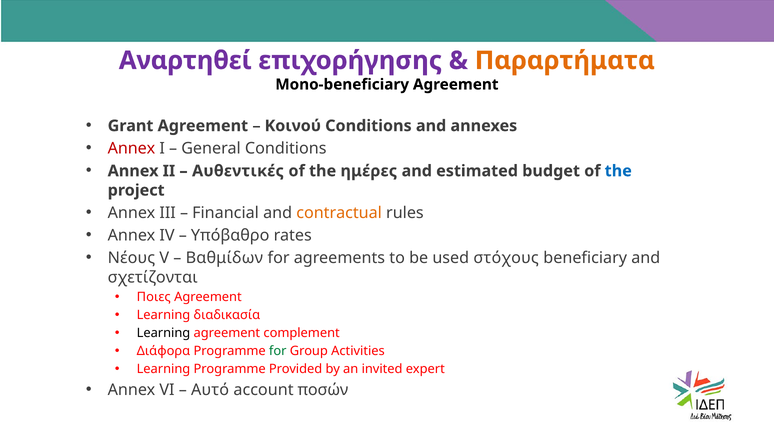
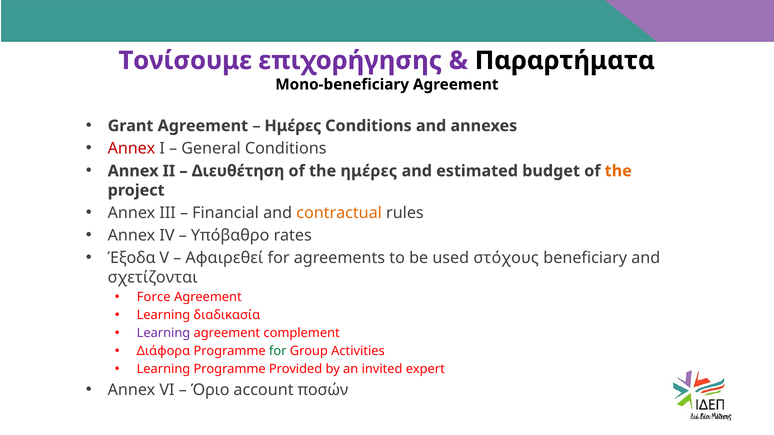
Αναρτηθεί: Αναρτηθεί -> Τονίσουμε (185, 61)
Παραρτήματα colour: orange -> black (565, 61)
Κοινού: Κοινού -> Ημέρες (293, 126)
Αυθεντικές: Αυθεντικές -> Διευθέτηση (238, 171)
the colour: blue -> orange (618, 171)
Νέους: Νέους -> Έξοδα (132, 258)
Βαθμίδων: Βαθμίδων -> Αφαιρεθεί (224, 258)
Ποιες: Ποιες -> Force (154, 297)
Learning colour: black -> purple (163, 333)
Αυτό: Αυτό -> Όριο (210, 390)
